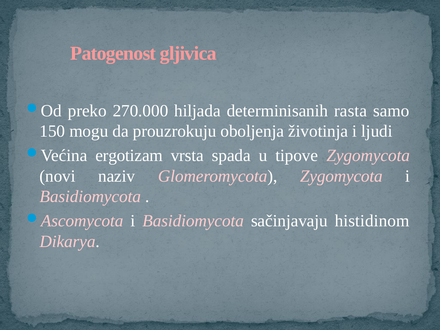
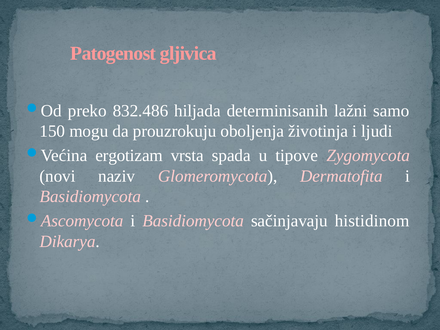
270.000: 270.000 -> 832.486 (140, 111)
rasta: rasta -> lažni (351, 111)
Glomeromycota Zygomycota: Zygomycota -> Dermatofita (341, 176)
